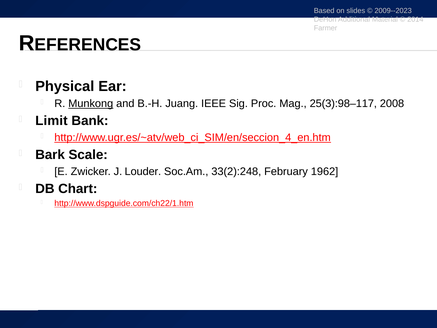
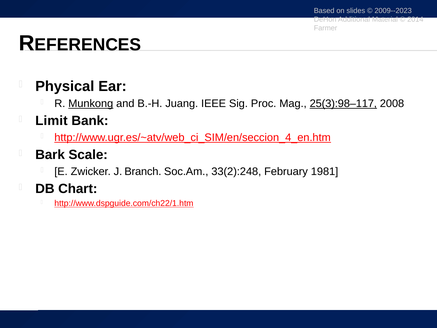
25(3):98–117 underline: none -> present (343, 103)
Louder: Louder -> Branch (143, 171)
1962: 1962 -> 1981 (325, 171)
